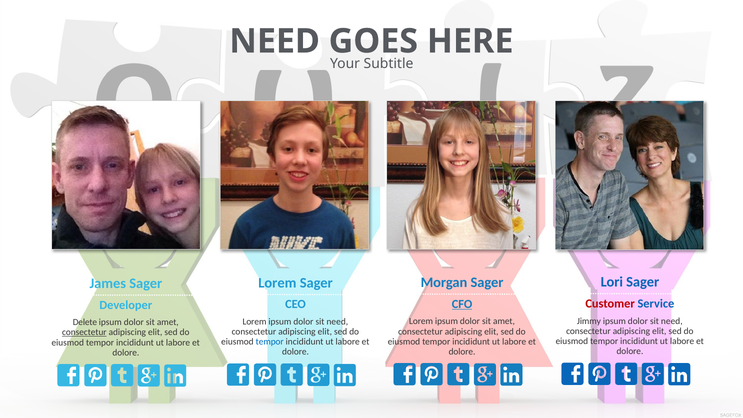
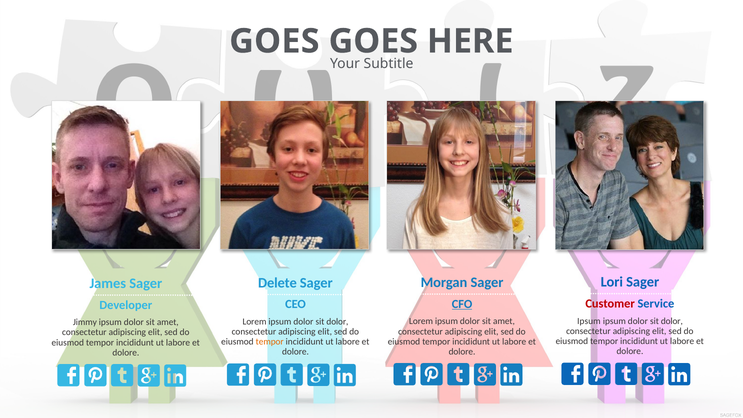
NEED: NEED -> GOES (274, 41)
Lorem: Lorem -> Delete (277, 283)
Jimmy: Jimmy -> Ipsum (589, 321)
need: need -> dolor (672, 321)
need: need -> dolor (337, 322)
Delete: Delete -> Jimmy (85, 322)
consectetur underline: present -> none (84, 332)
tempor colour: blue -> orange (270, 342)
